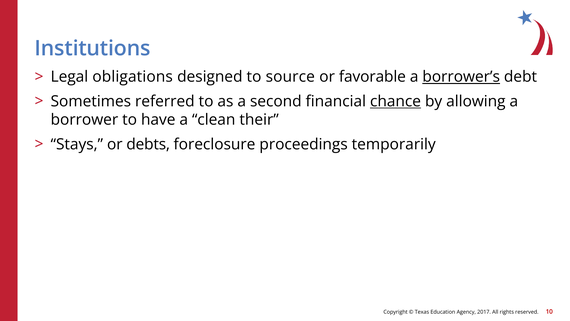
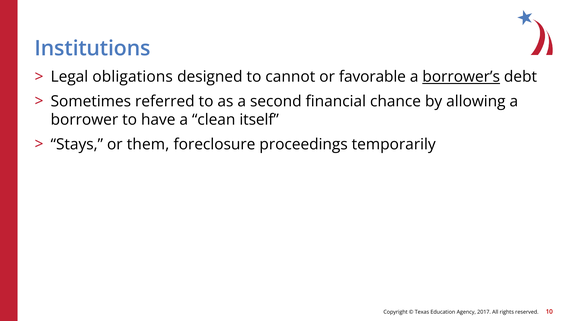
source: source -> cannot (290, 77)
chance underline: present -> none (396, 101)
their: their -> itself (259, 120)
debts: debts -> them (148, 144)
